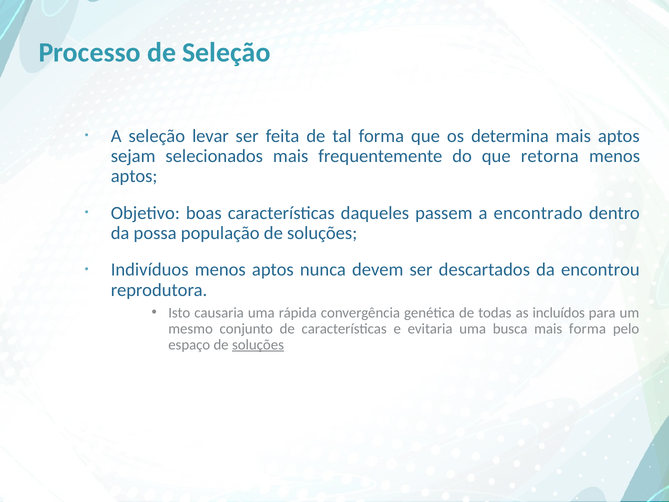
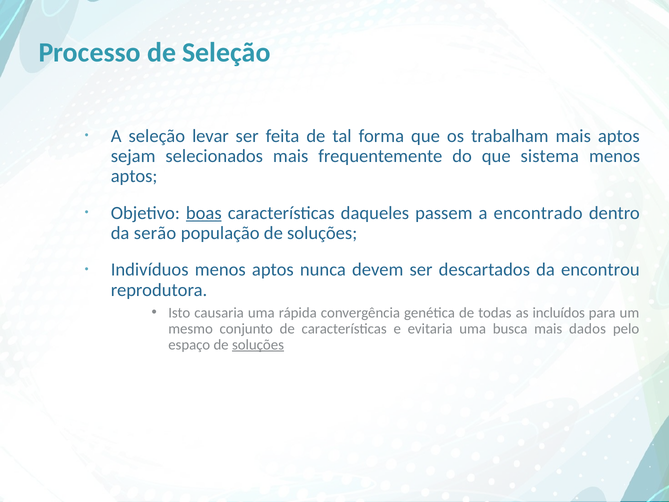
determina: determina -> trabalham (510, 136)
retorna: retorna -> sistema (550, 156)
boas underline: none -> present (204, 213)
possa: possa -> serão (155, 233)
mais forma: forma -> dados (588, 328)
